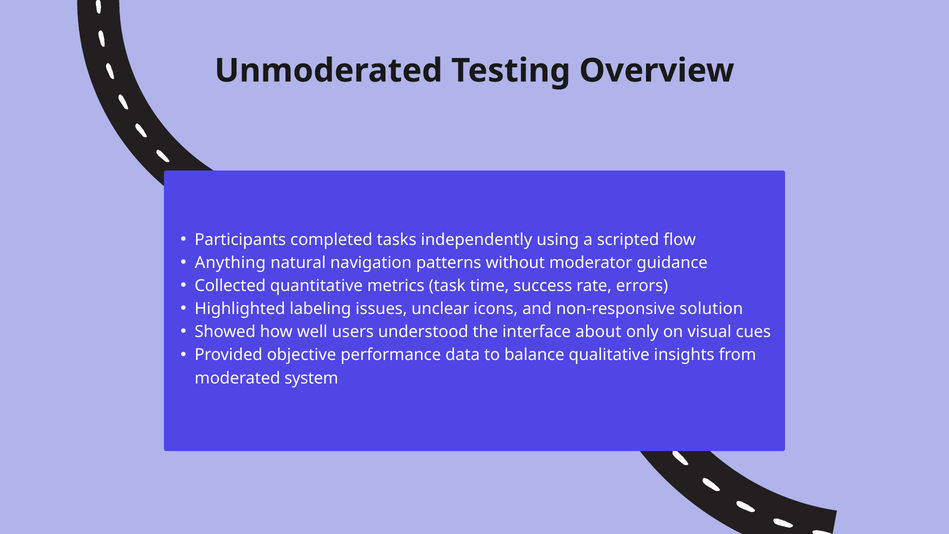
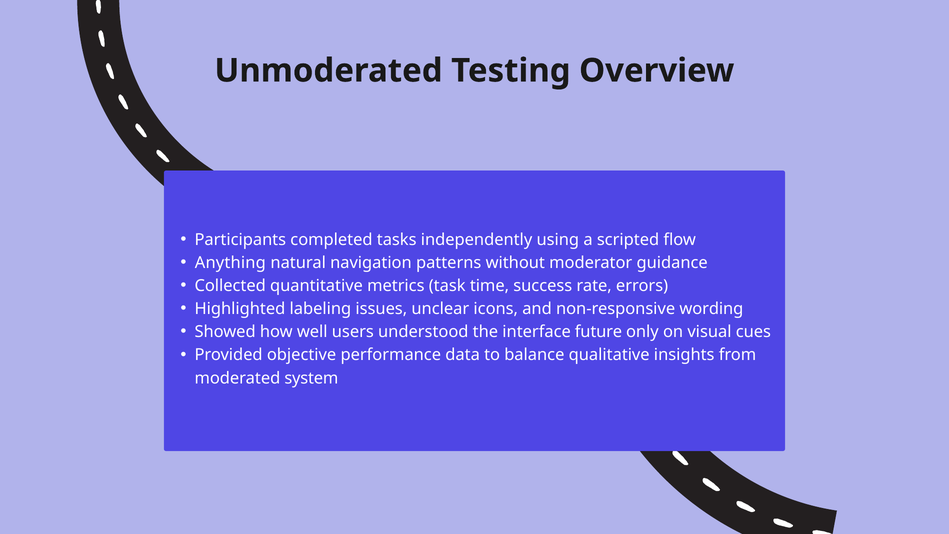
solution: solution -> wording (711, 309)
about: about -> future (598, 332)
